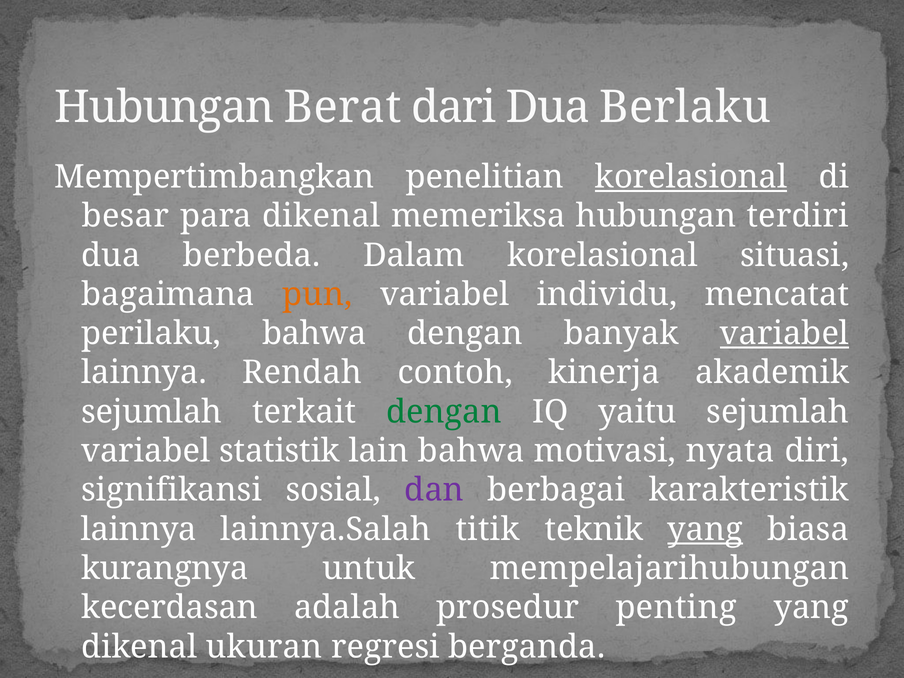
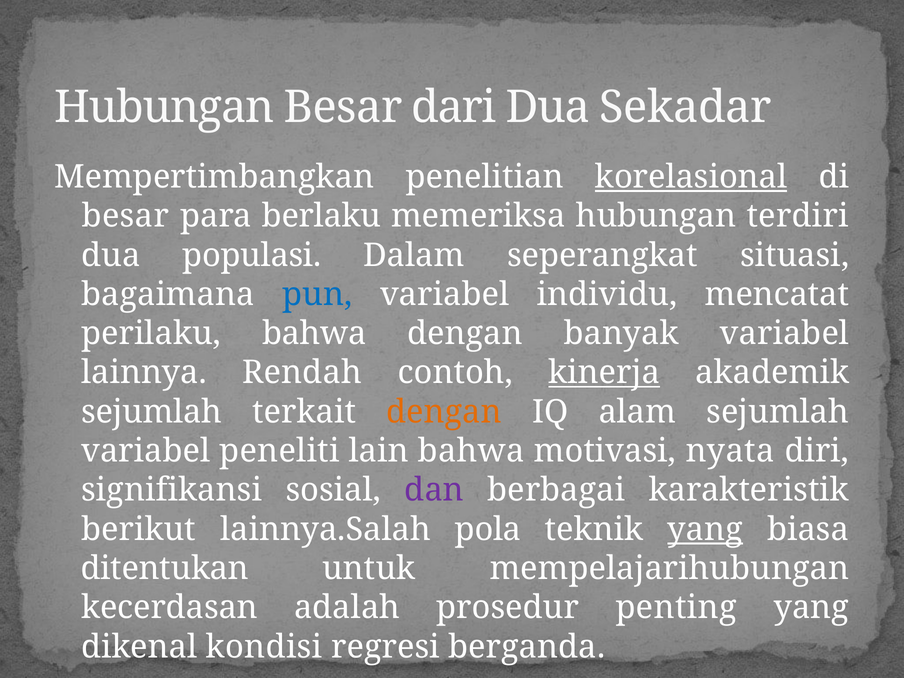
Hubungan Berat: Berat -> Besar (343, 107)
Berlaku: Berlaku -> Sekadar (685, 107)
para dikenal: dikenal -> berlaku (322, 216)
berbeda: berbeda -> populasi (252, 255)
Dalam korelasional: korelasional -> seperangkat (602, 255)
pun colour: orange -> blue (317, 294)
variabel underline: present -> none (785, 334)
kinerja underline: none -> present (604, 373)
dengan colour: green -> orange (444, 412)
yaitu: yaitu -> alam (637, 412)
statistik: statistik -> peneliti (279, 451)
lainnya: lainnya -> berikut (139, 529)
titik: titik -> pola (488, 529)
kurangnya: kurangnya -> ditentukan (165, 568)
ukuran: ukuran -> kondisi (264, 647)
